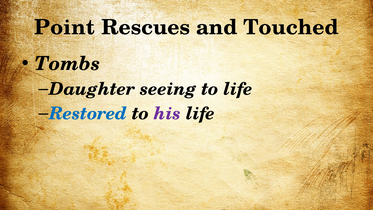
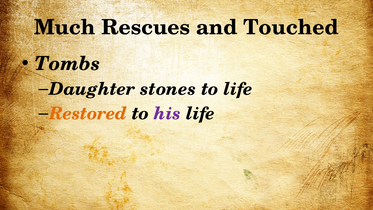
Point: Point -> Much (65, 27)
seeing: seeing -> stones (168, 89)
Restored colour: blue -> orange (88, 114)
